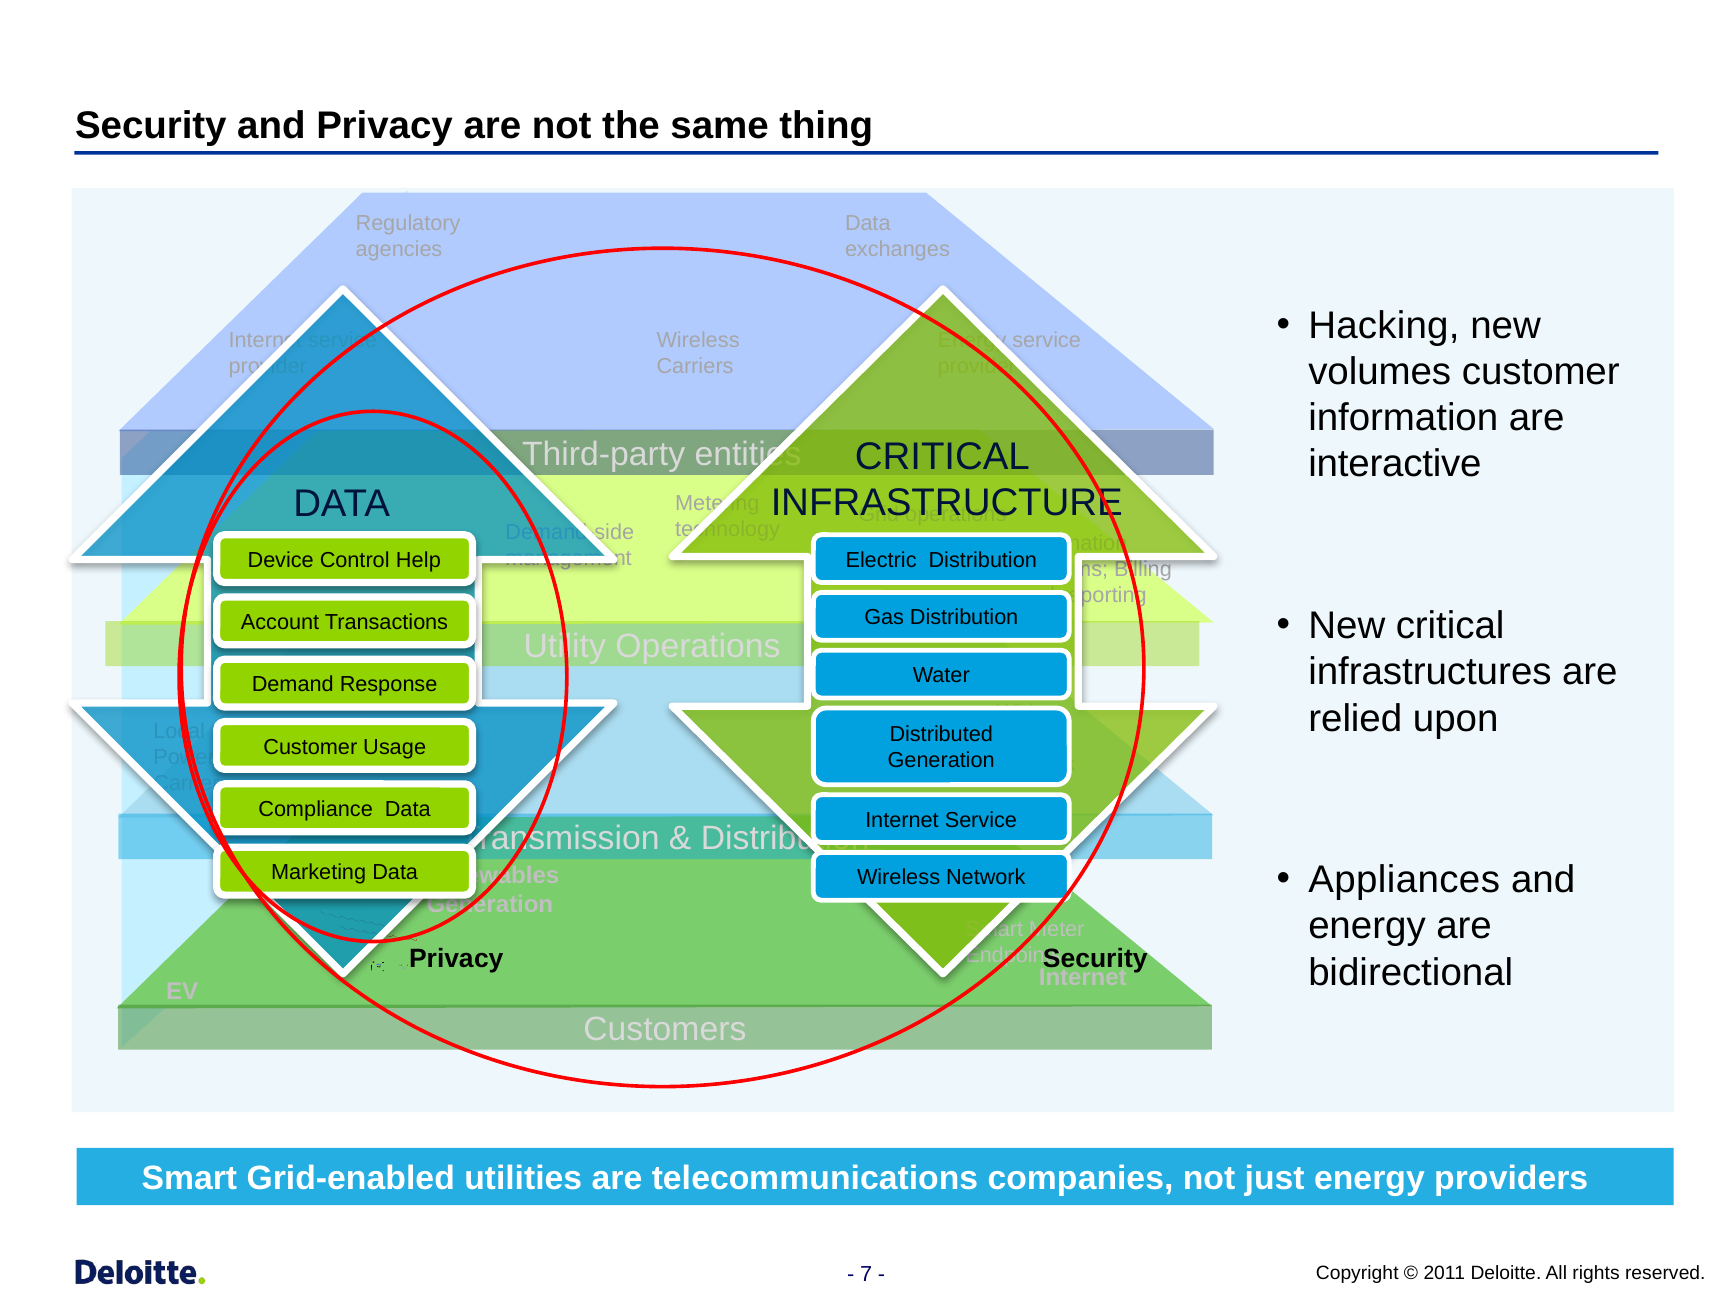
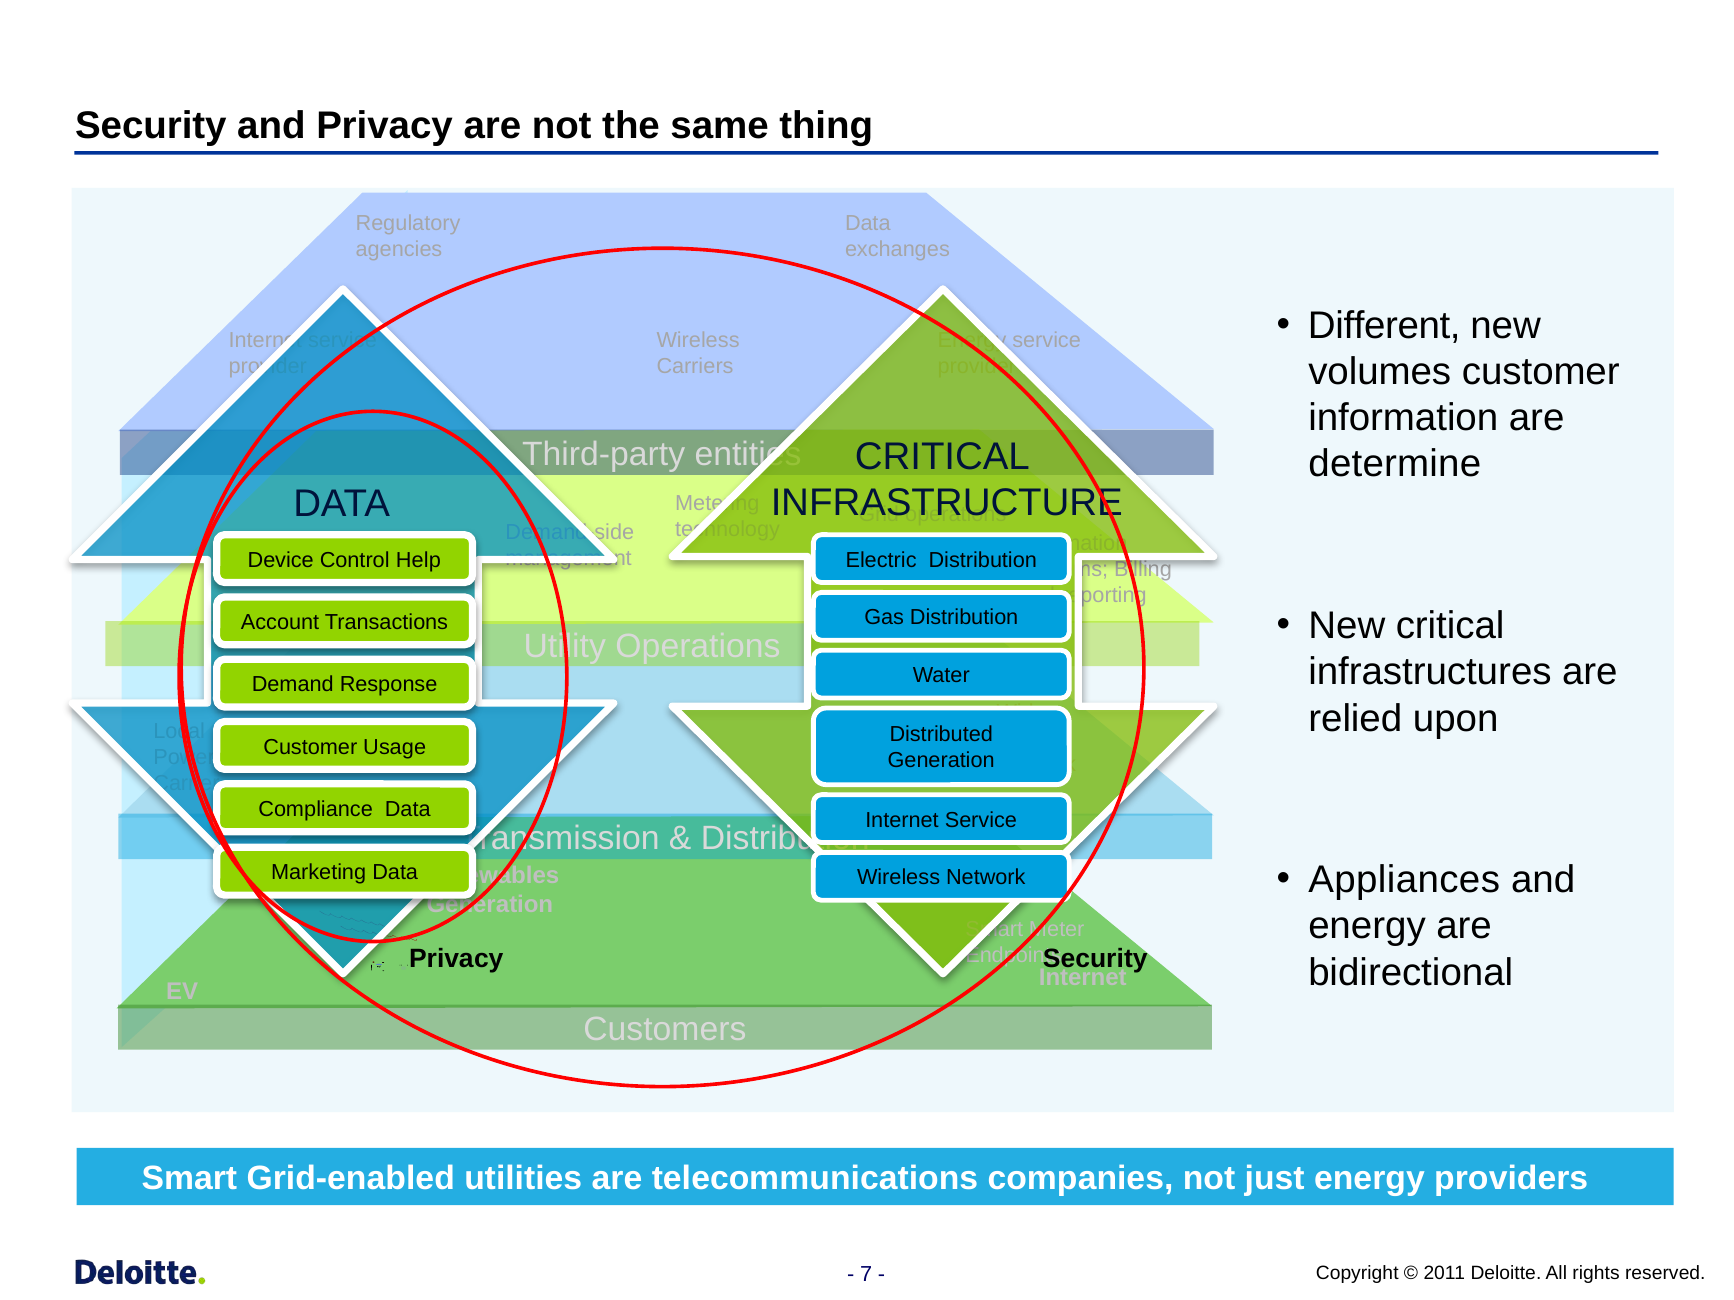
Hacking: Hacking -> Different (1384, 326)
interactive: interactive -> determine (1395, 464)
